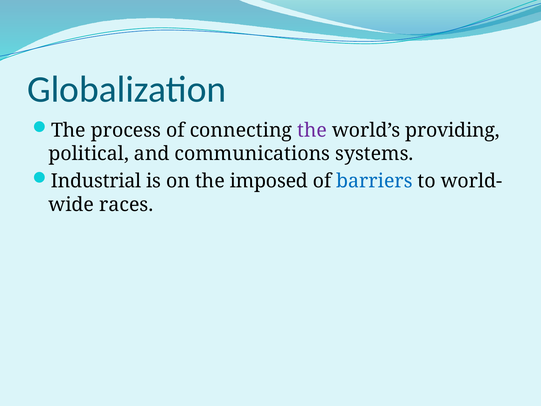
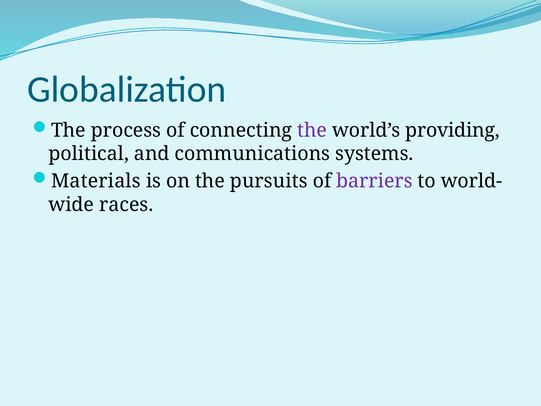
Industrial: Industrial -> Materials (96, 181)
imposed: imposed -> pursuits (269, 181)
barriers colour: blue -> purple (374, 181)
